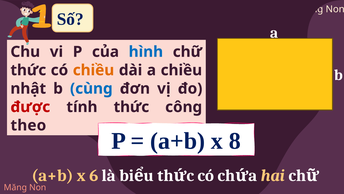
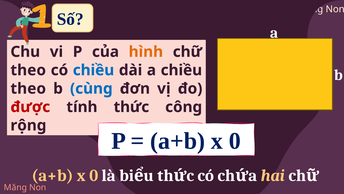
hình colour: blue -> orange (146, 52)
thức: thức -> theo (28, 70)
chiều colour: orange -> blue (94, 70)
nhật: nhật -> theo (28, 88)
theo: theo -> rộng (28, 125)
8: 8 -> 0 (235, 141)
6: 6 -> 0 (94, 175)
